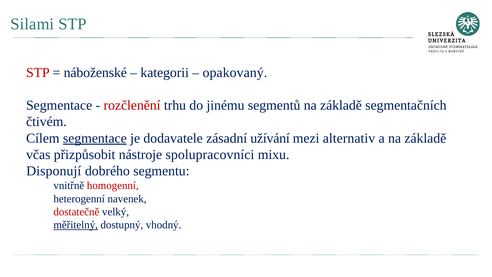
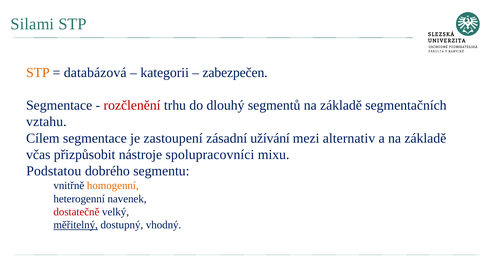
STP colour: red -> orange (38, 72)
náboženské: náboženské -> databázová (95, 72)
opakovaný: opakovaný -> zabezpečen (235, 72)
jinému: jinému -> dlouhý (225, 105)
čtivém: čtivém -> vztahu (46, 122)
segmentace underline: present -> none (95, 138)
dodavatele: dodavatele -> zastoupení (173, 138)
Disponují: Disponují -> Podstatou (54, 171)
homogenní colour: red -> orange (113, 185)
